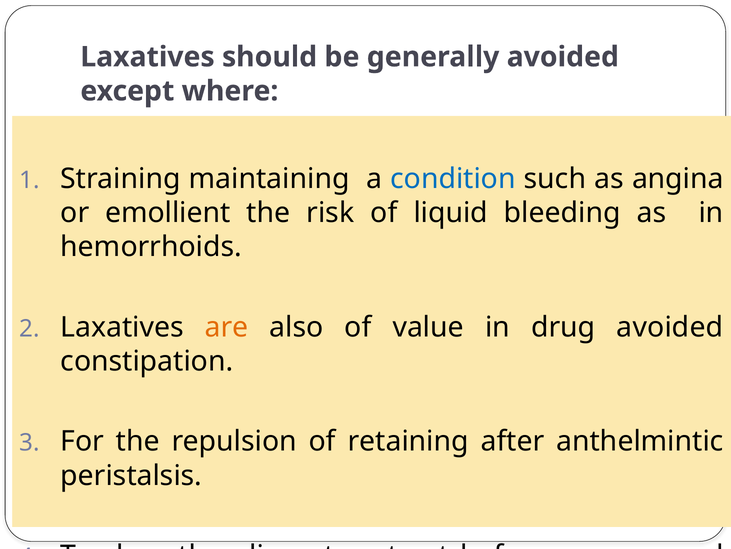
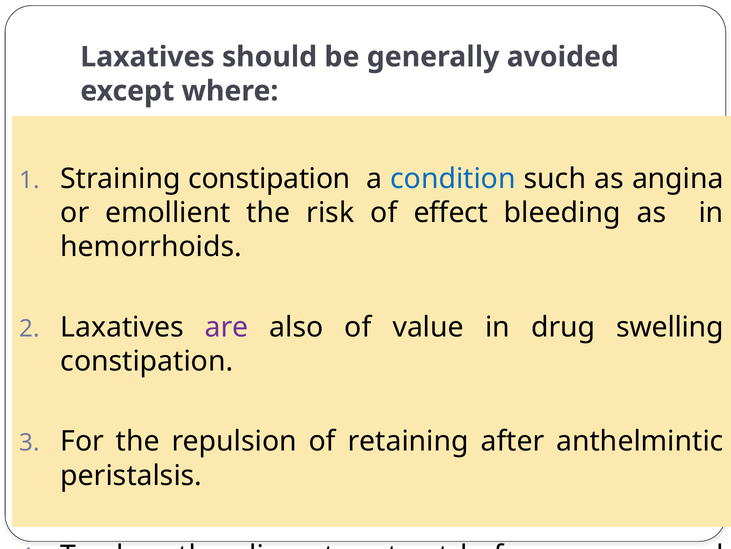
Straining maintaining: maintaining -> constipation (269, 178)
liquid: liquid -> effect (451, 213)
are colour: orange -> purple (227, 327)
drug avoided: avoided -> swelling (670, 327)
